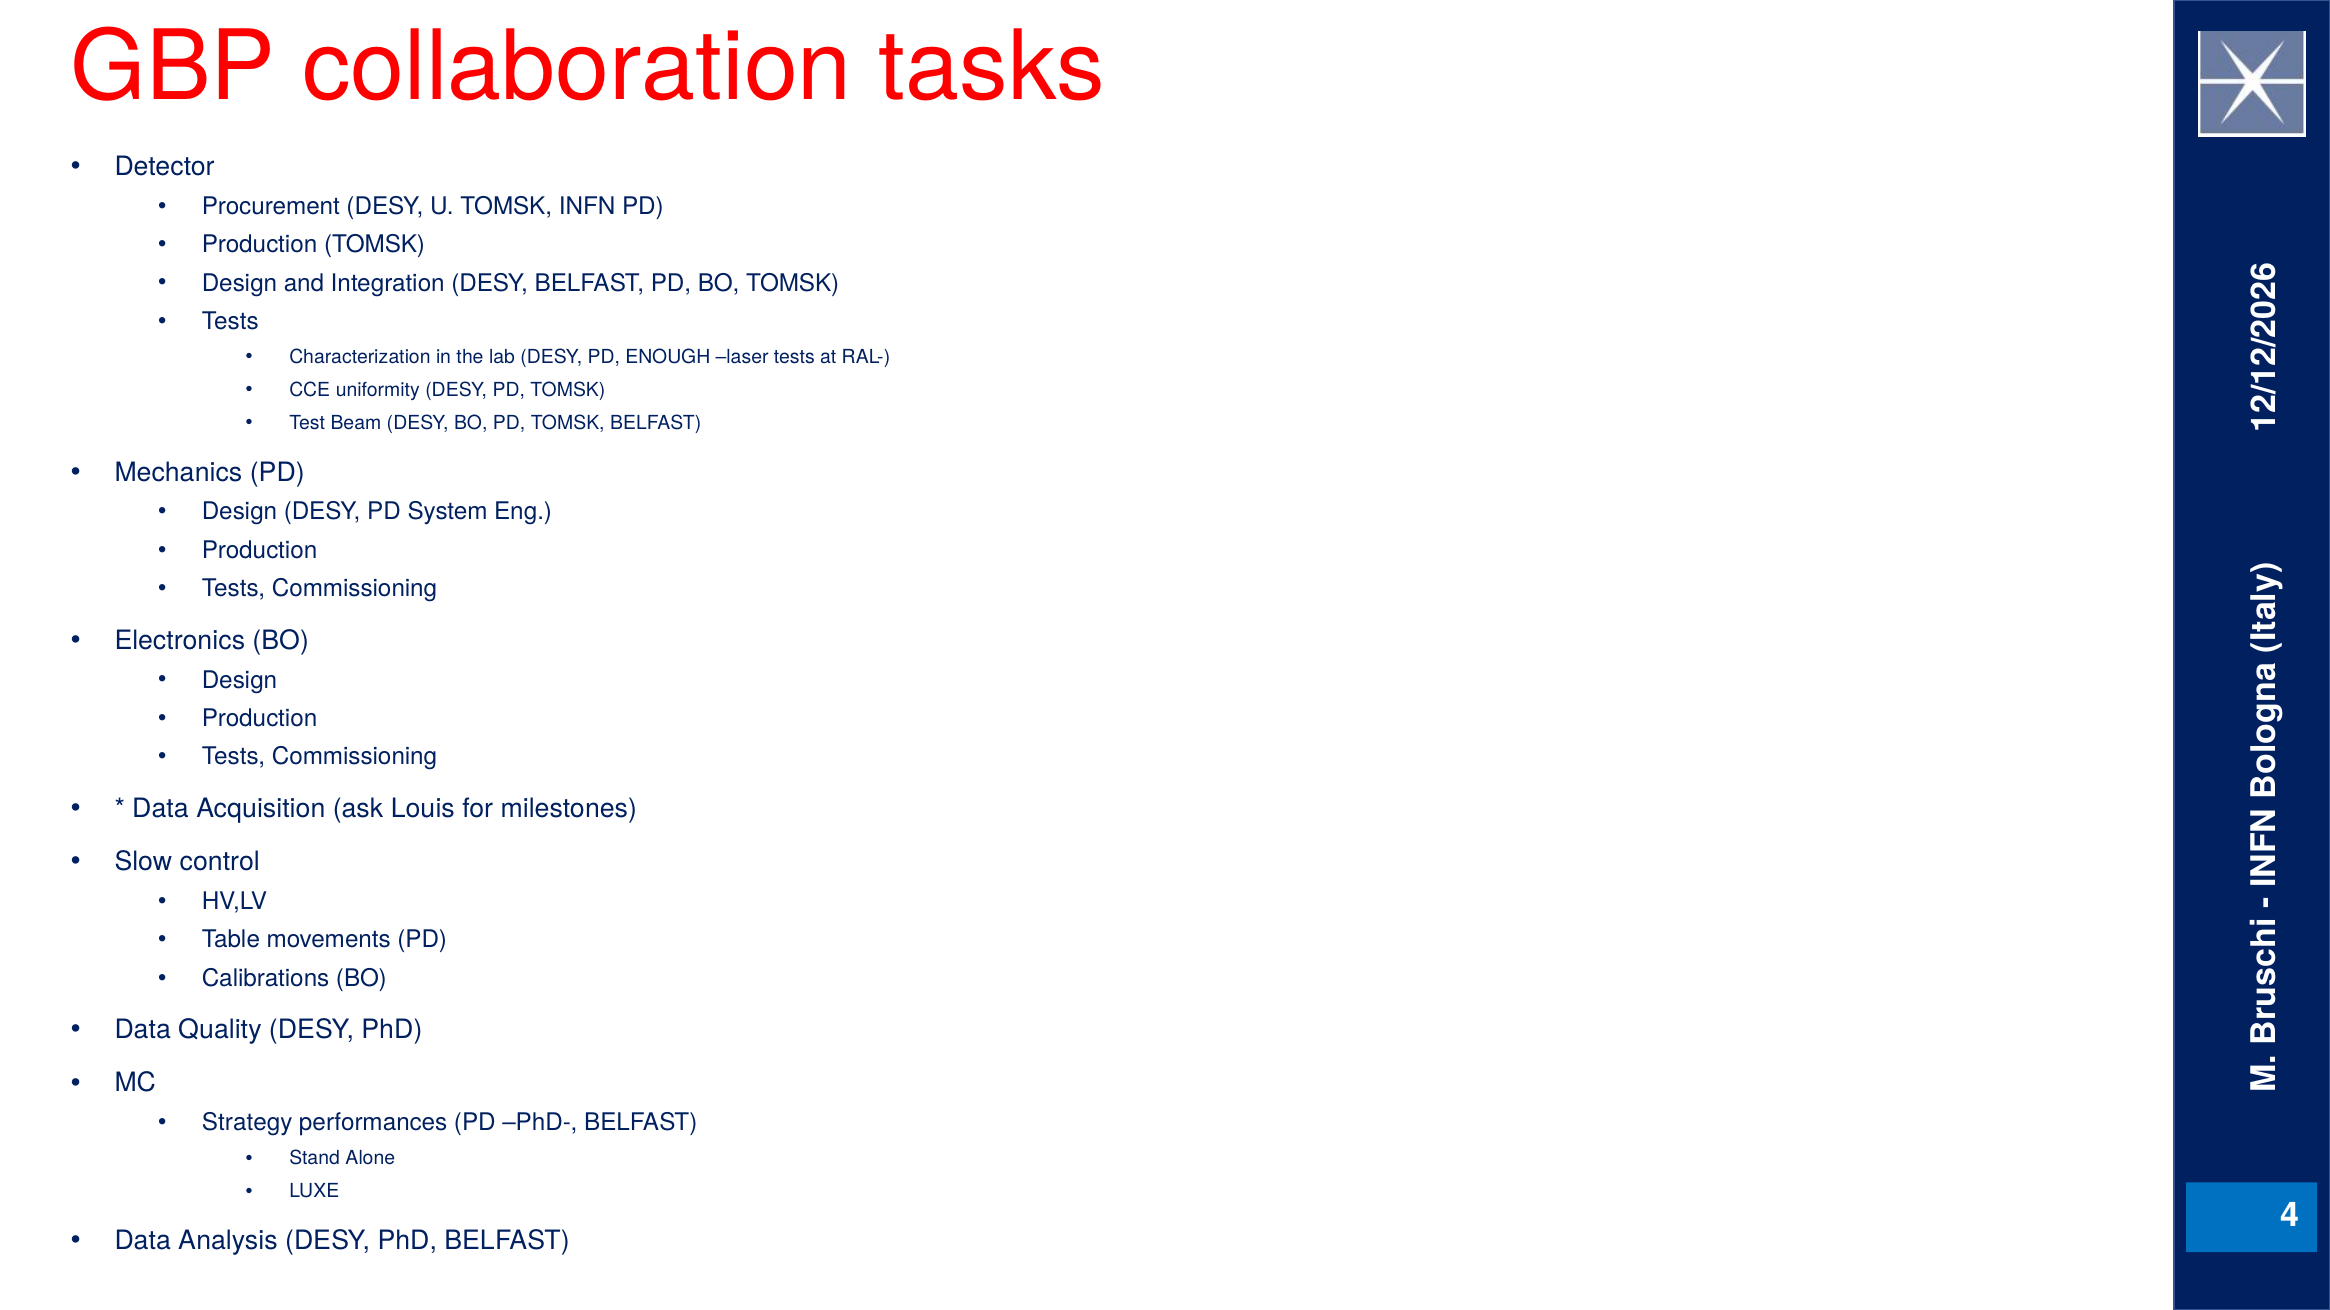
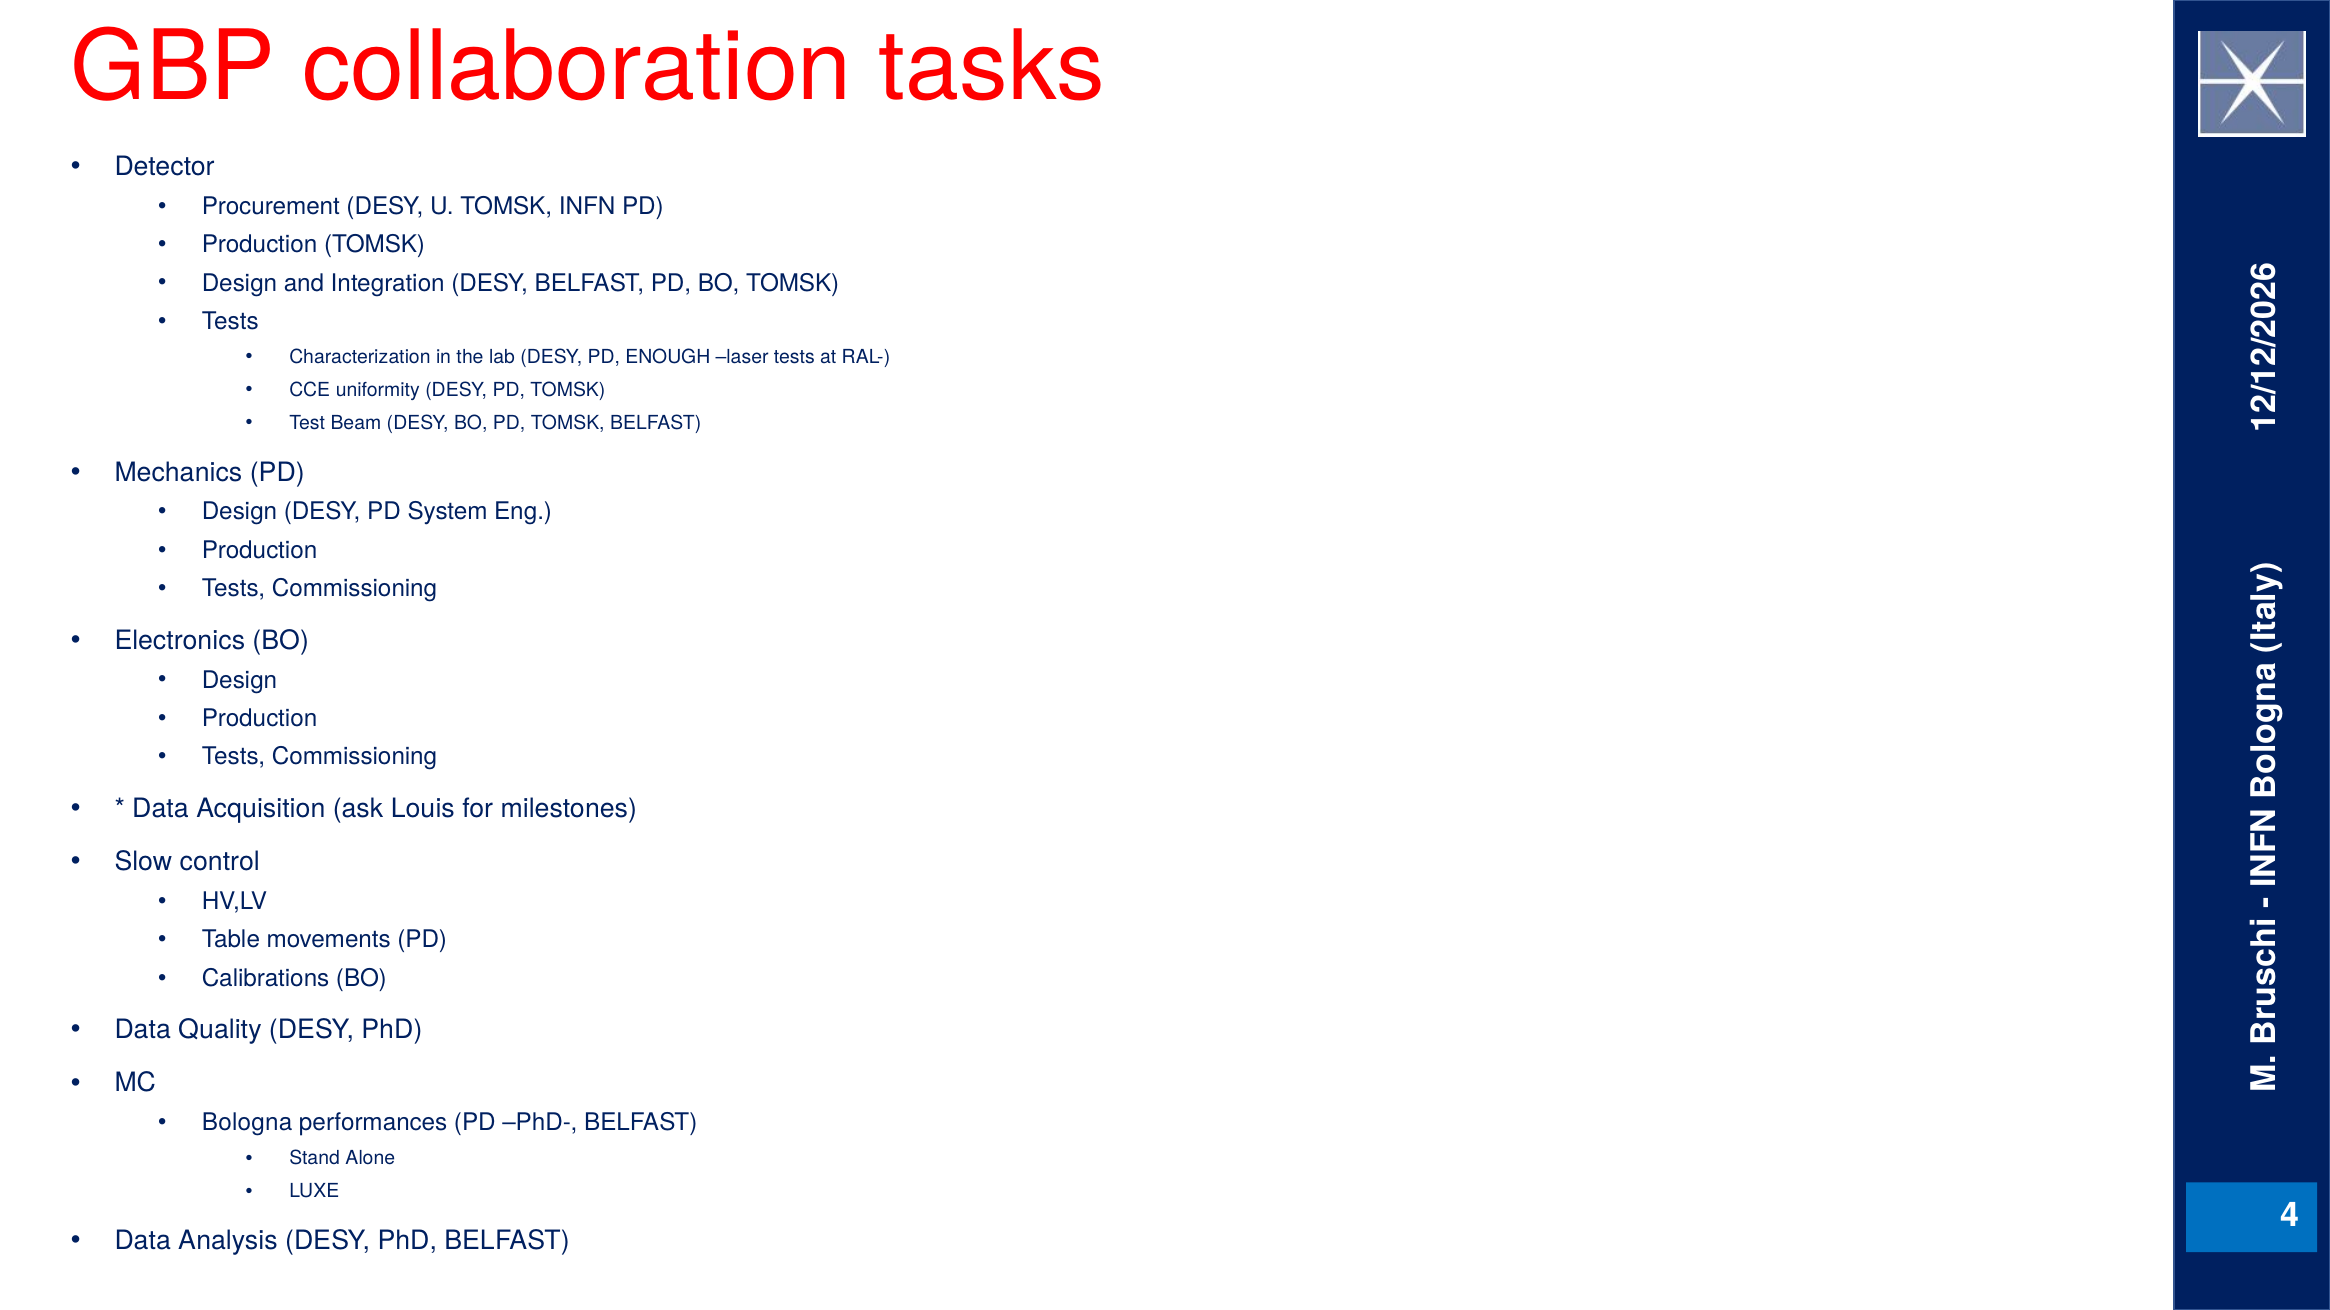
Strategy: Strategy -> Bologna (247, 1123)
